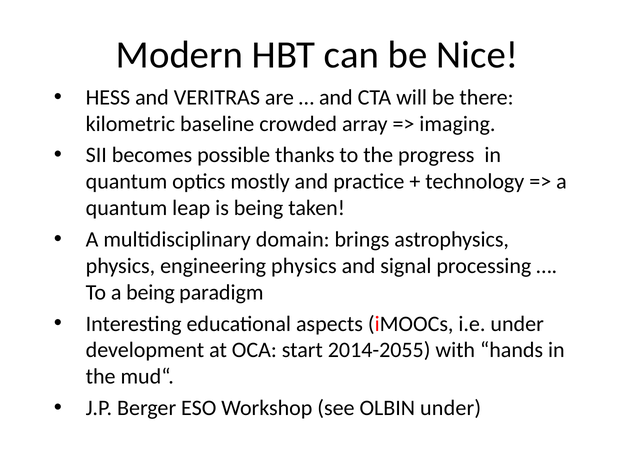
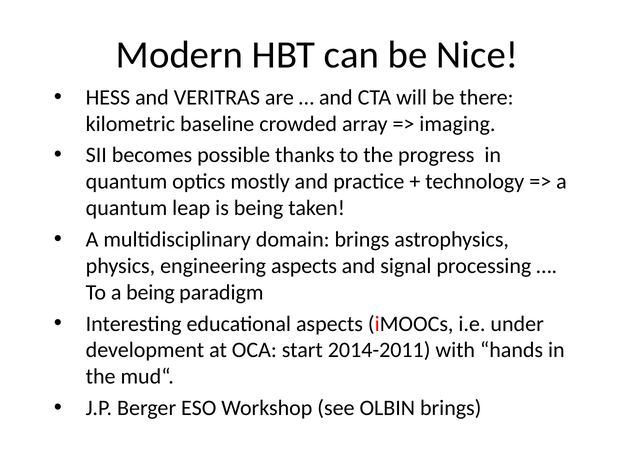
engineering physics: physics -> aspects (304, 266)
2014-2055: 2014-2055 -> 2014-2011 (379, 350)
OLBIN under: under -> brings (451, 408)
